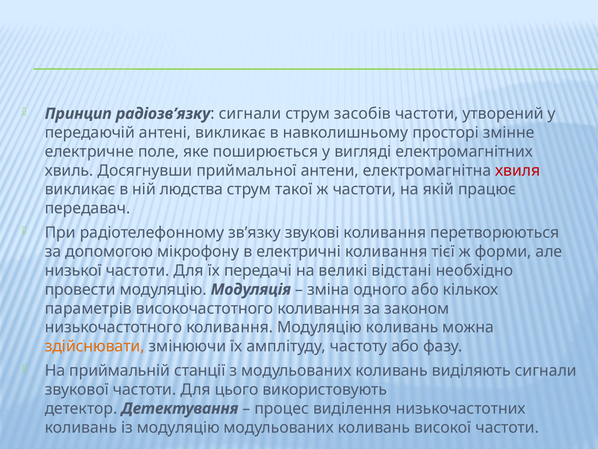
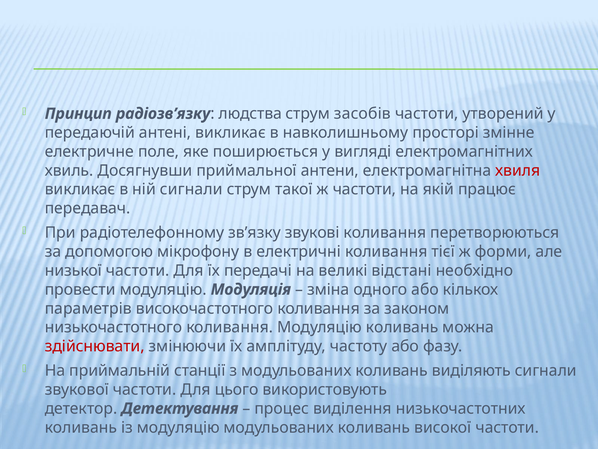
сигнали: сигнали -> людства (250, 114)
ній людства: людства -> сигнали (191, 189)
здійснювати colour: orange -> red (95, 346)
